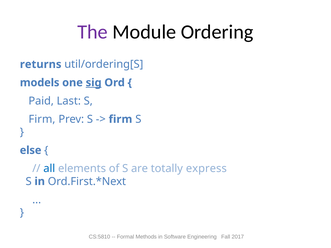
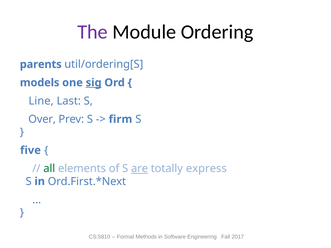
returns: returns -> parents (41, 64)
Paid: Paid -> Line (41, 101)
Firm: Firm -> Over (42, 119)
else: else -> five (30, 150)
all colour: blue -> green (49, 169)
are underline: none -> present (140, 169)
